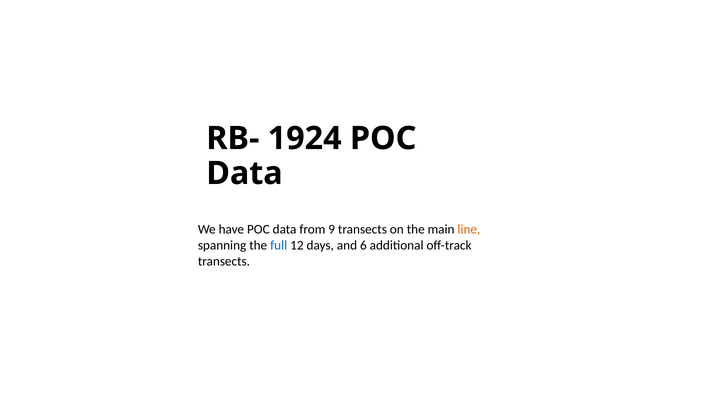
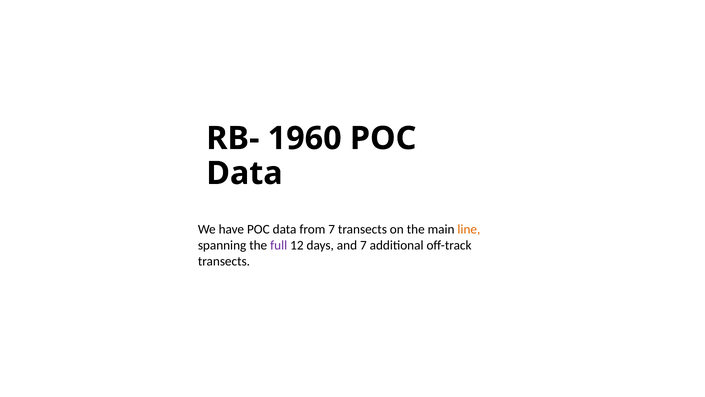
1924: 1924 -> 1960 (305, 138)
from 9: 9 -> 7 (332, 229)
full colour: blue -> purple (279, 245)
and 6: 6 -> 7 (363, 245)
